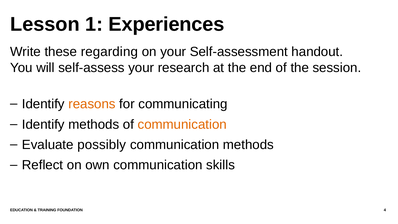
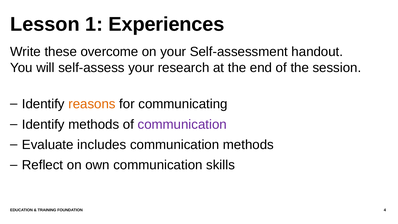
regarding: regarding -> overcome (109, 52)
communication colour: orange -> purple (182, 124)
possibly: possibly -> includes (102, 145)
